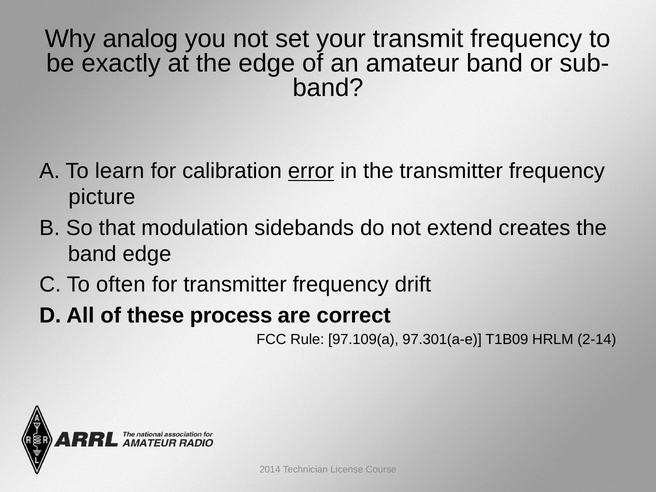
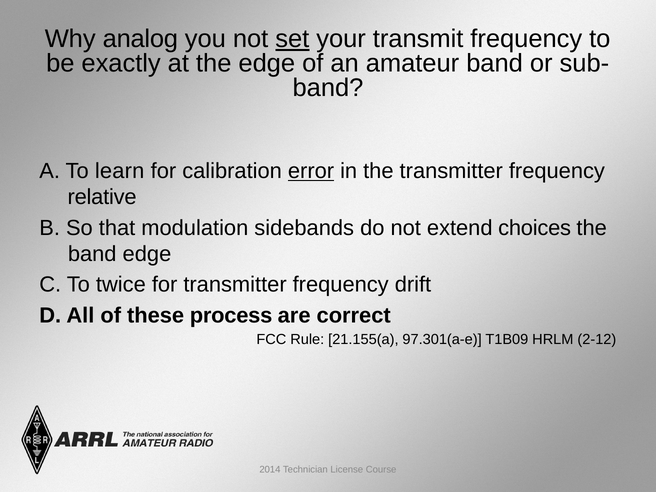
set underline: none -> present (292, 39)
picture: picture -> relative (102, 197)
creates: creates -> choices (535, 228)
often: often -> twice (121, 285)
97.109(a: 97.109(a -> 21.155(a (363, 340)
2-14: 2-14 -> 2-12 (597, 340)
